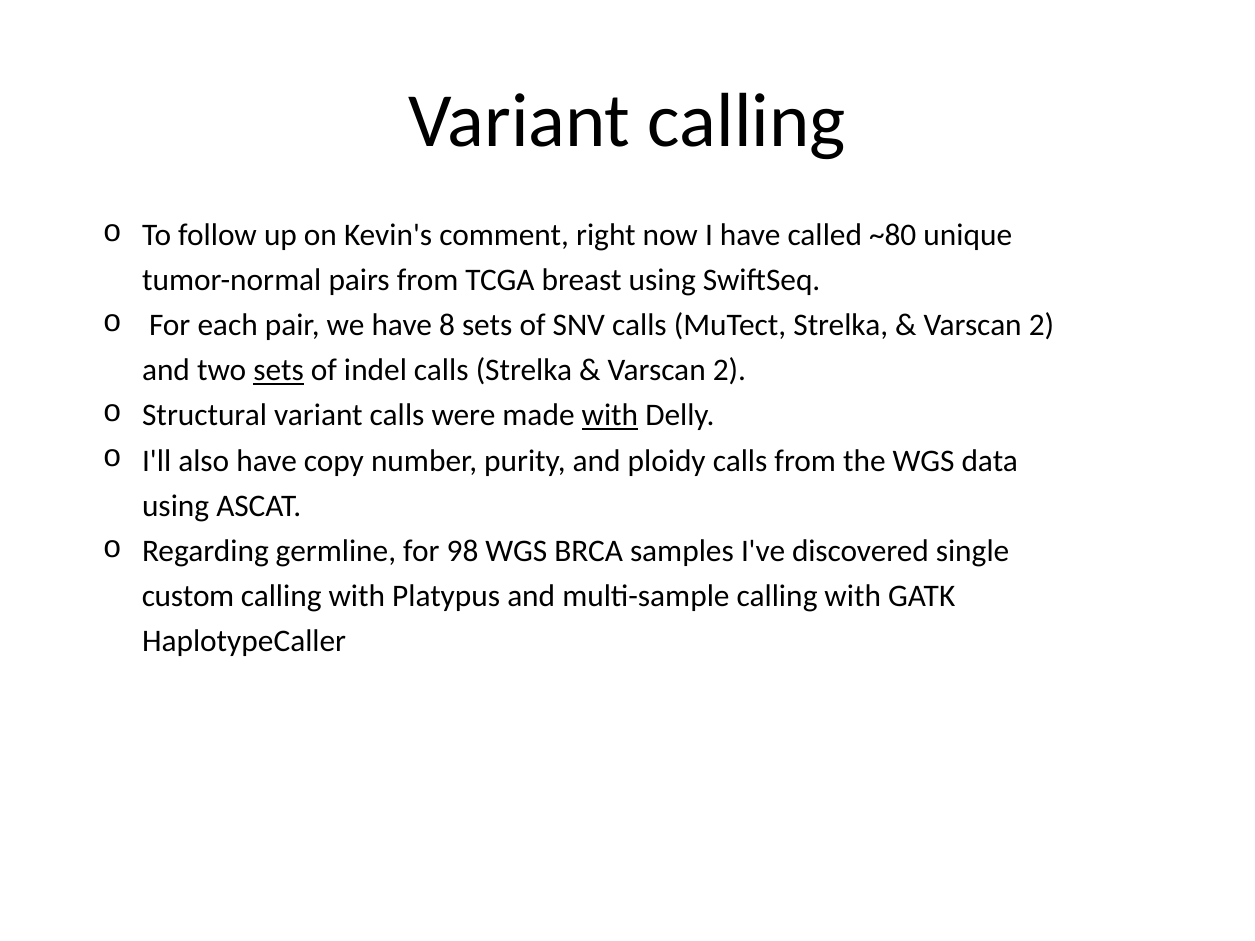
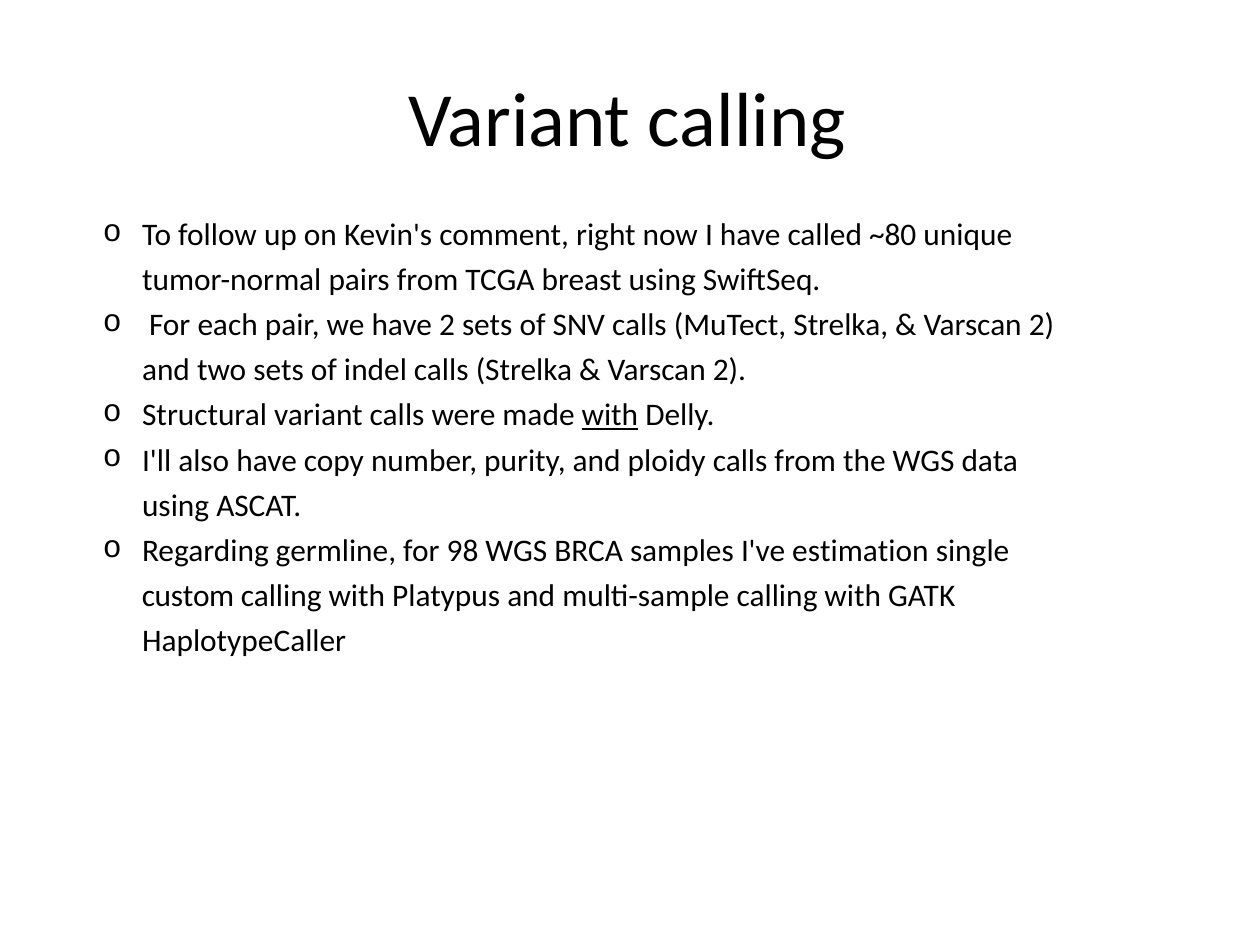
have 8: 8 -> 2 (447, 325)
sets underline: present -> none (279, 371)
discovered: discovered -> estimation (860, 551)
